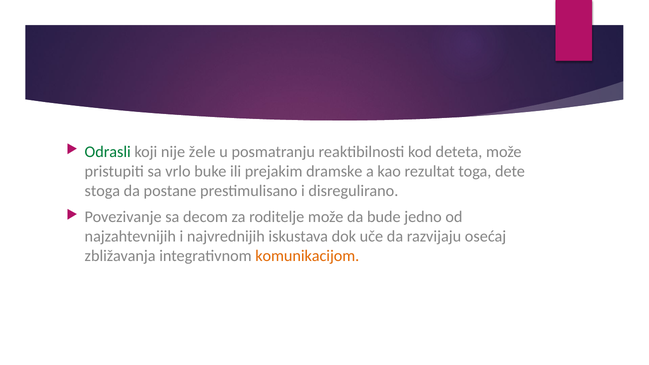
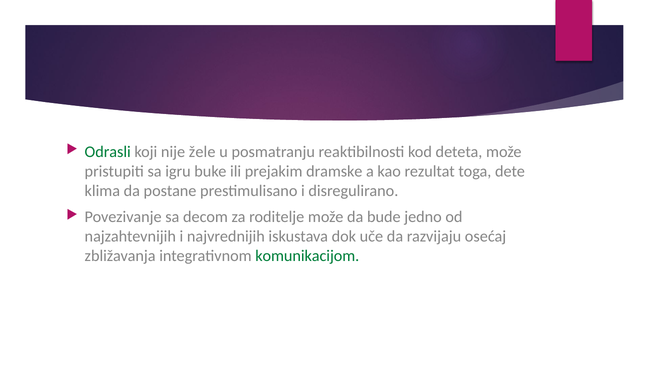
vrlo: vrlo -> igru (178, 171)
stoga: stoga -> klima (102, 191)
komunikacijom colour: orange -> green (307, 256)
